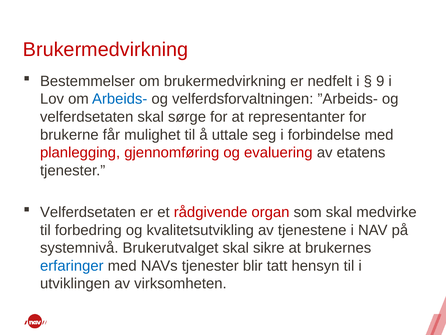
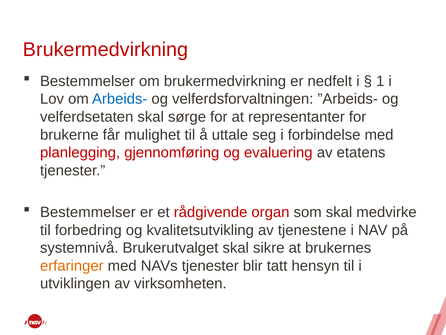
9: 9 -> 1 (380, 81)
Velferdsetaten: Velferdsetaten -> Bestemmelser (88, 212)
erfaringer colour: blue -> orange (72, 265)
